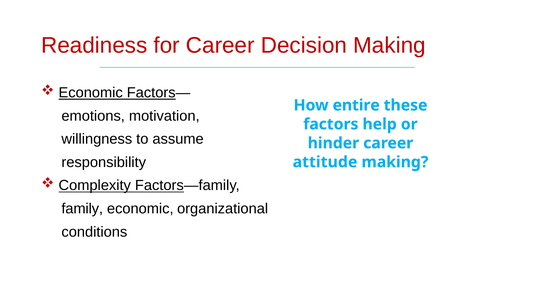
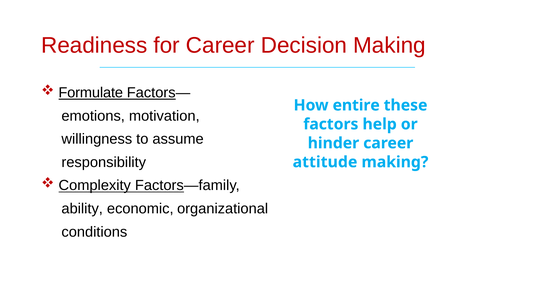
Economic: Economic -> Formulate (91, 93)
family: family -> ability (82, 209)
